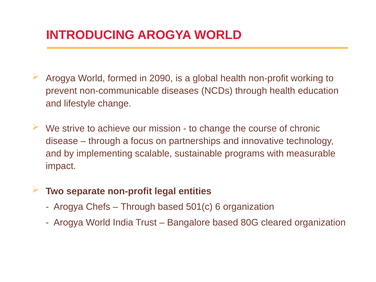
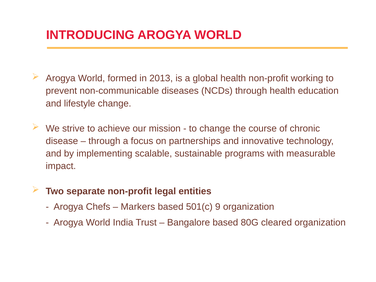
2090: 2090 -> 2013 (161, 78)
Through: Through -> Markers (138, 207)
6: 6 -> 9 (218, 207)
